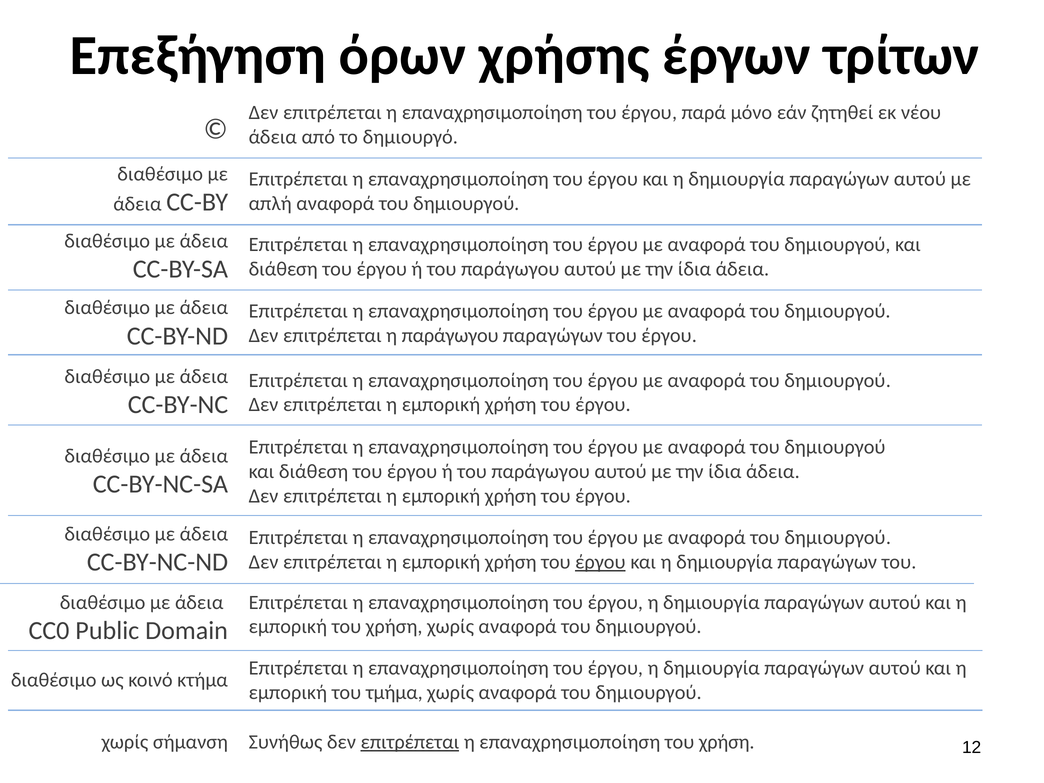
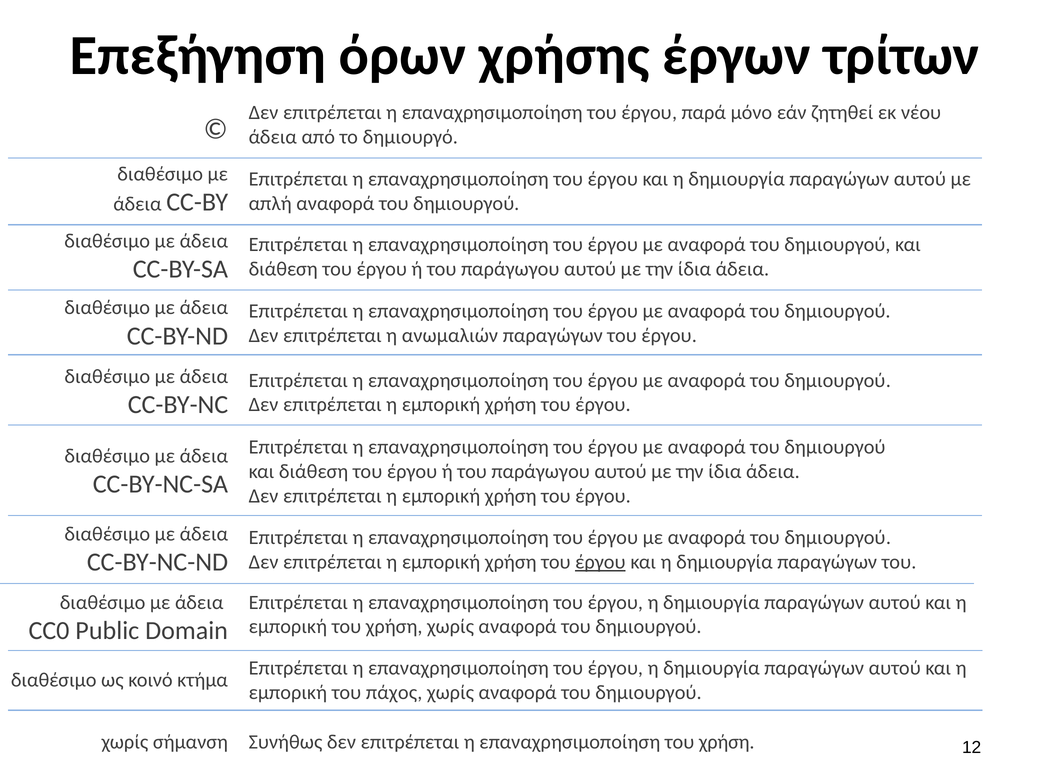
η παράγωγου: παράγωγου -> ανωμαλιών (450, 336)
τμήμα: τμήμα -> πάχος (394, 692)
επιτρέπεται underline: present -> none (410, 742)
